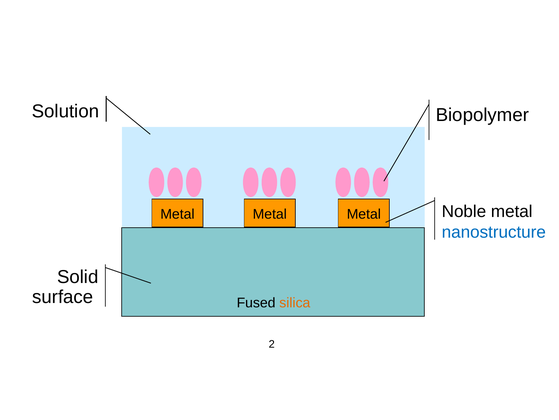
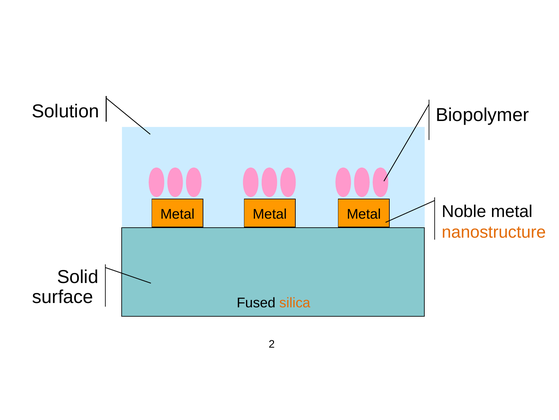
nanostructure colour: blue -> orange (494, 232)
